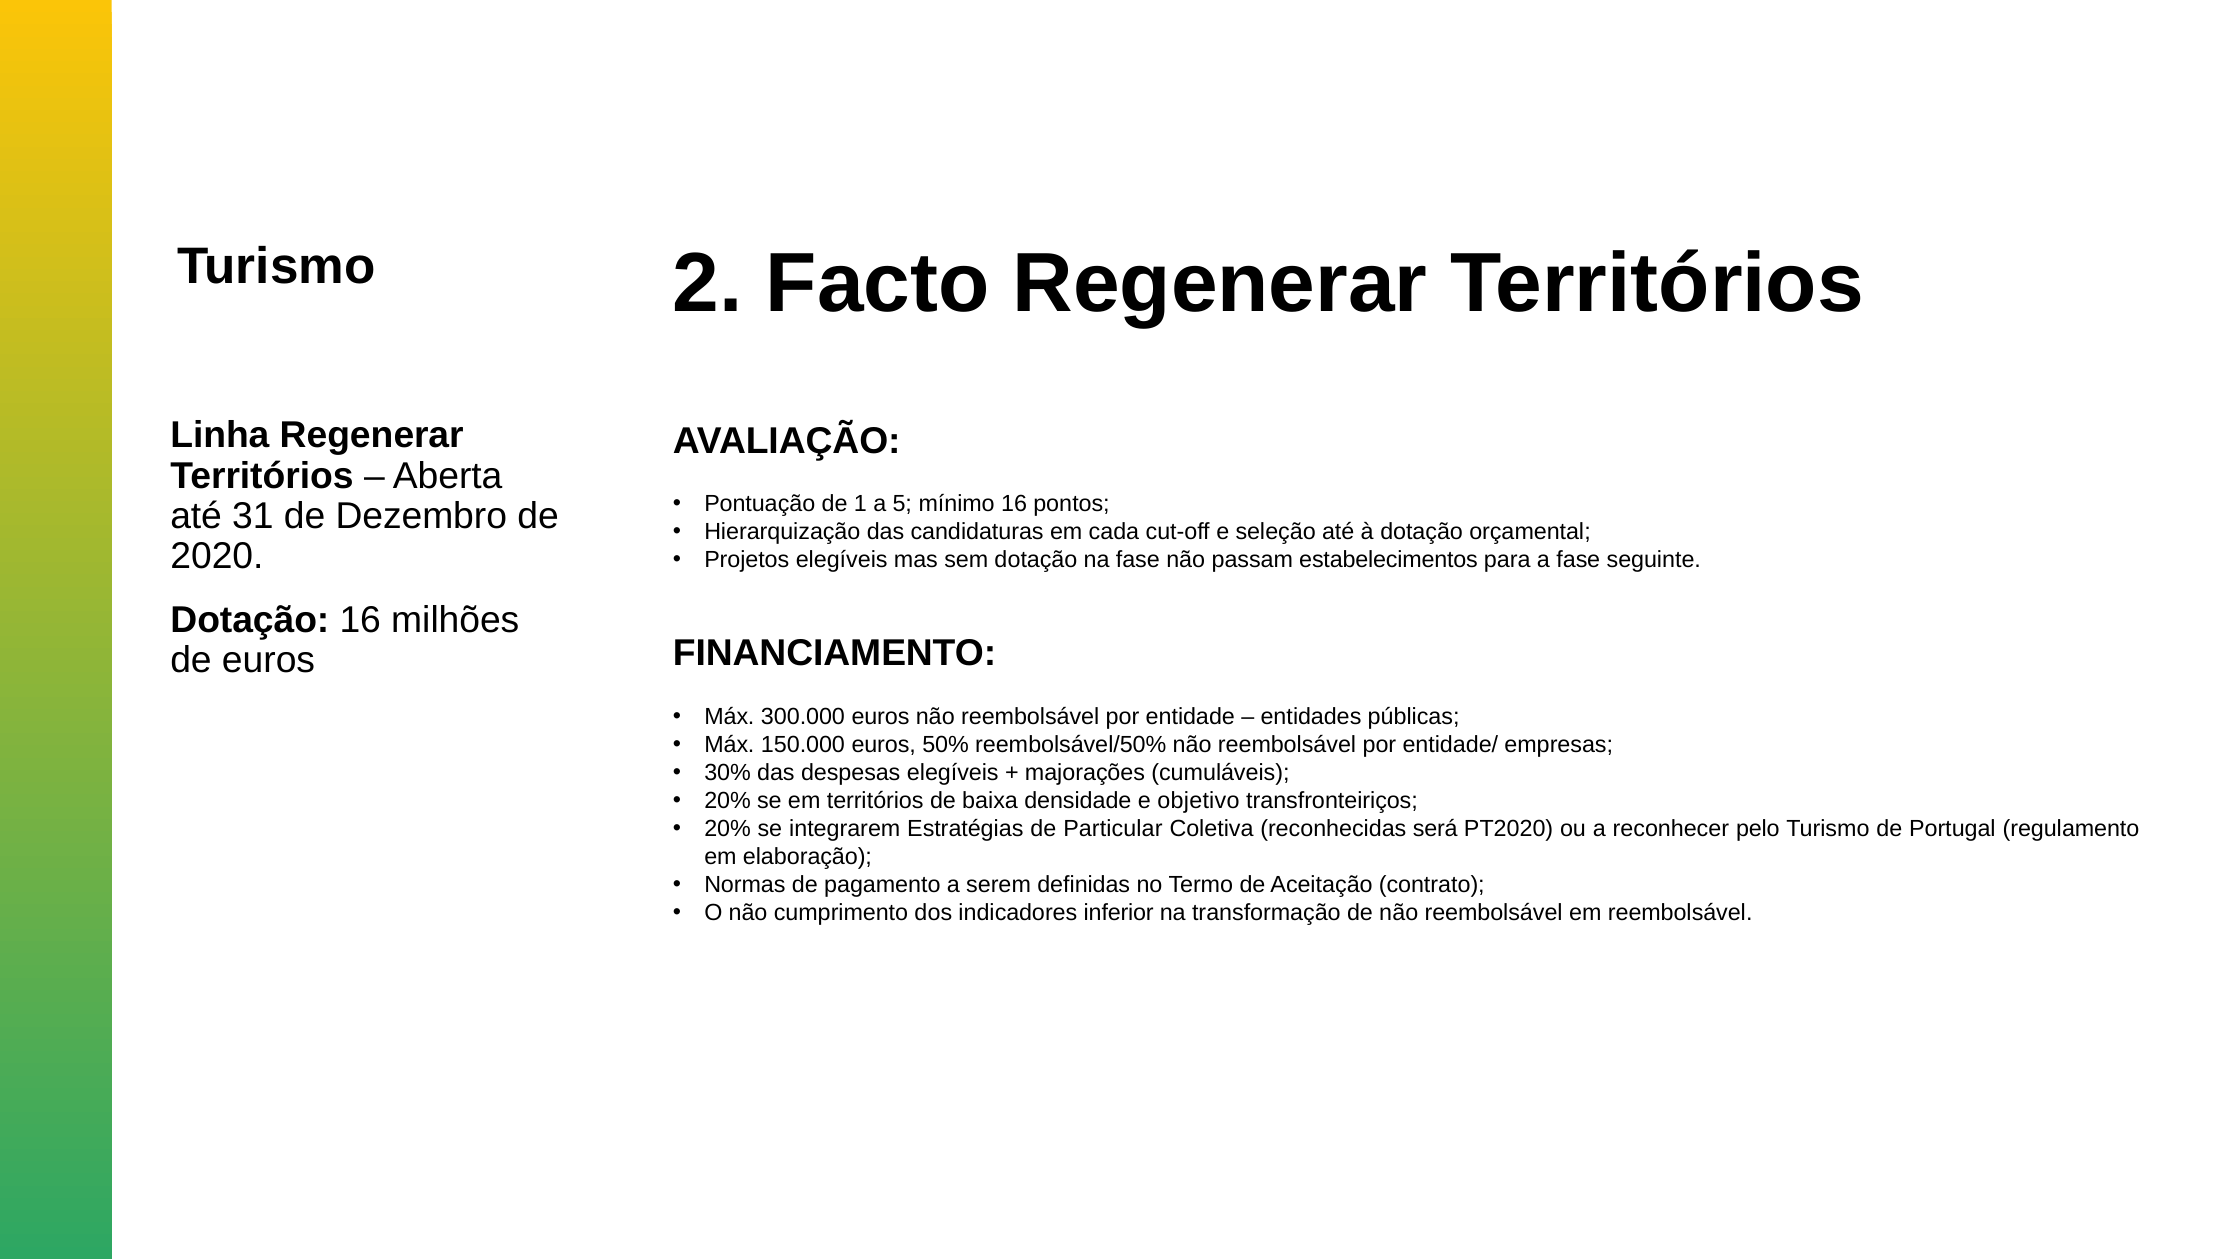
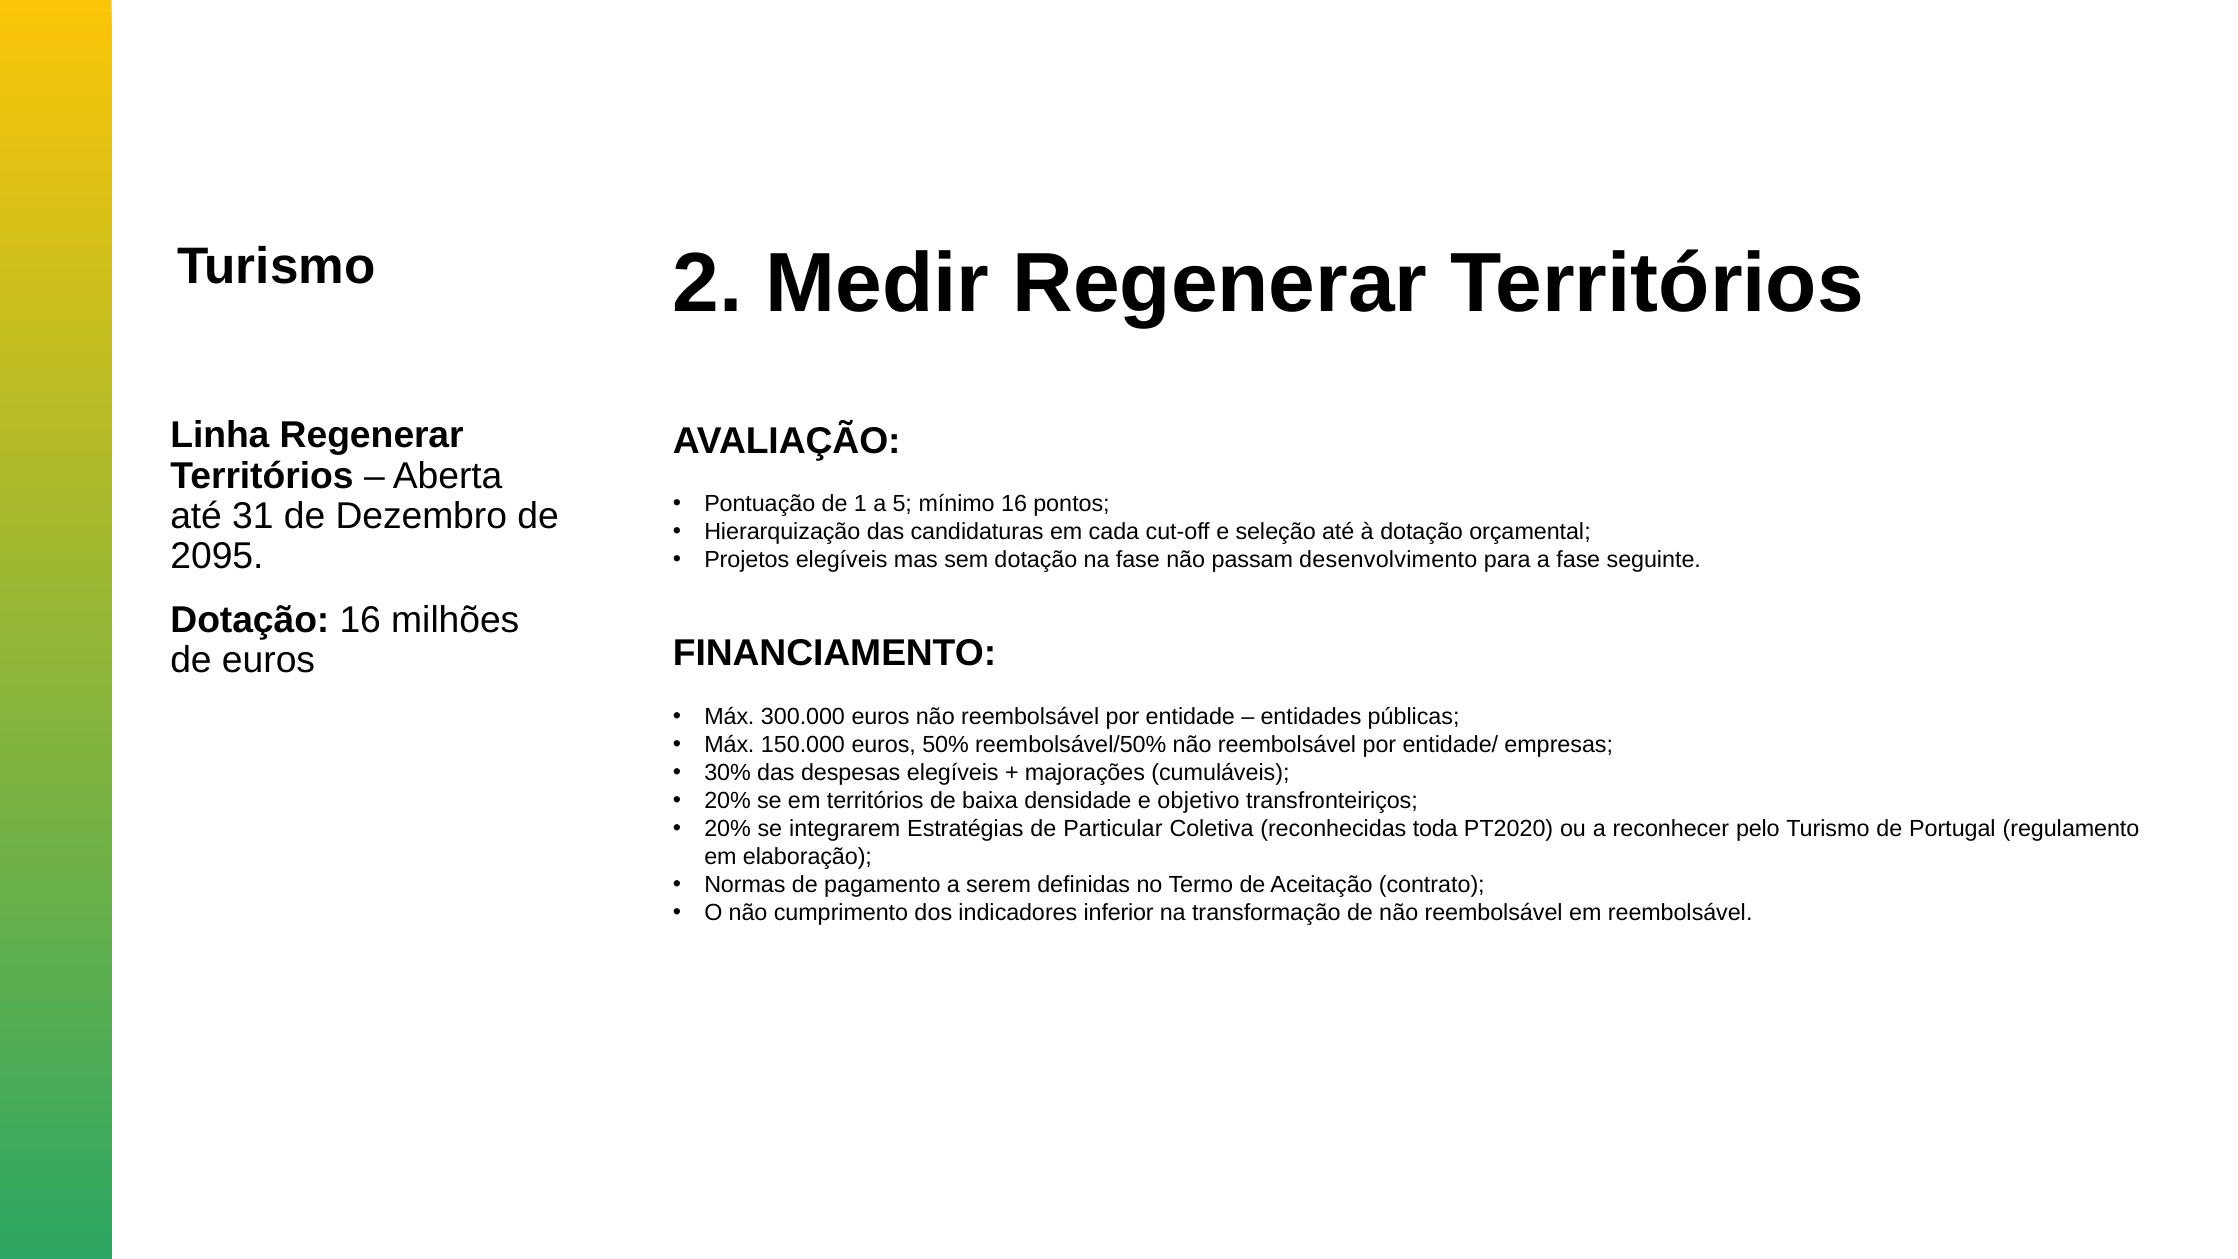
Facto: Facto -> Medir (878, 284)
2020: 2020 -> 2095 (217, 556)
estabelecimentos: estabelecimentos -> desenvolvimento (1388, 560)
será: será -> toda (1435, 829)
